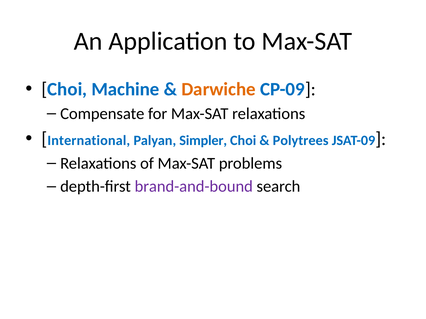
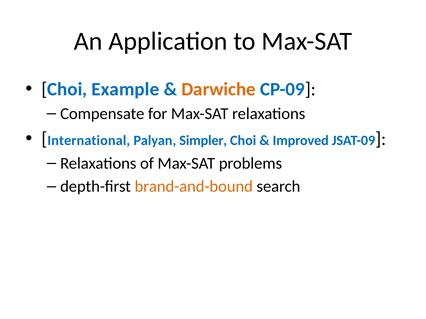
Machine: Machine -> Example (125, 89)
Polytrees: Polytrees -> Improved (301, 141)
brand-and-bound colour: purple -> orange (194, 187)
